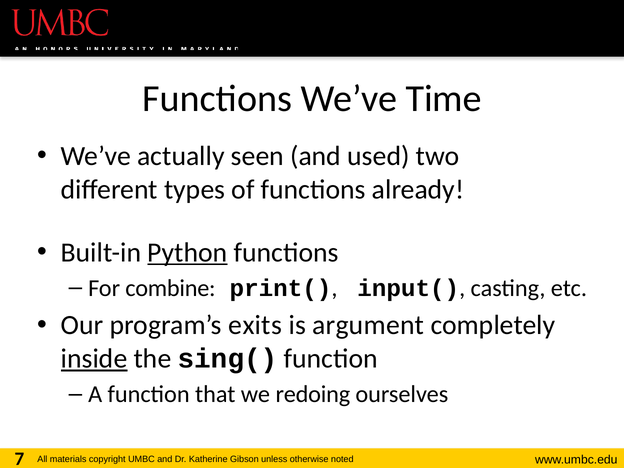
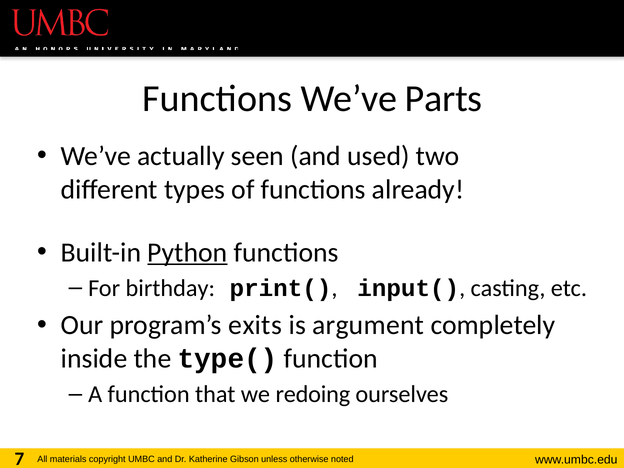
Time: Time -> Parts (444, 98)
combine: combine -> birthday (170, 288)
inside underline: present -> none (94, 359)
sing(: sing( -> type( (228, 359)
